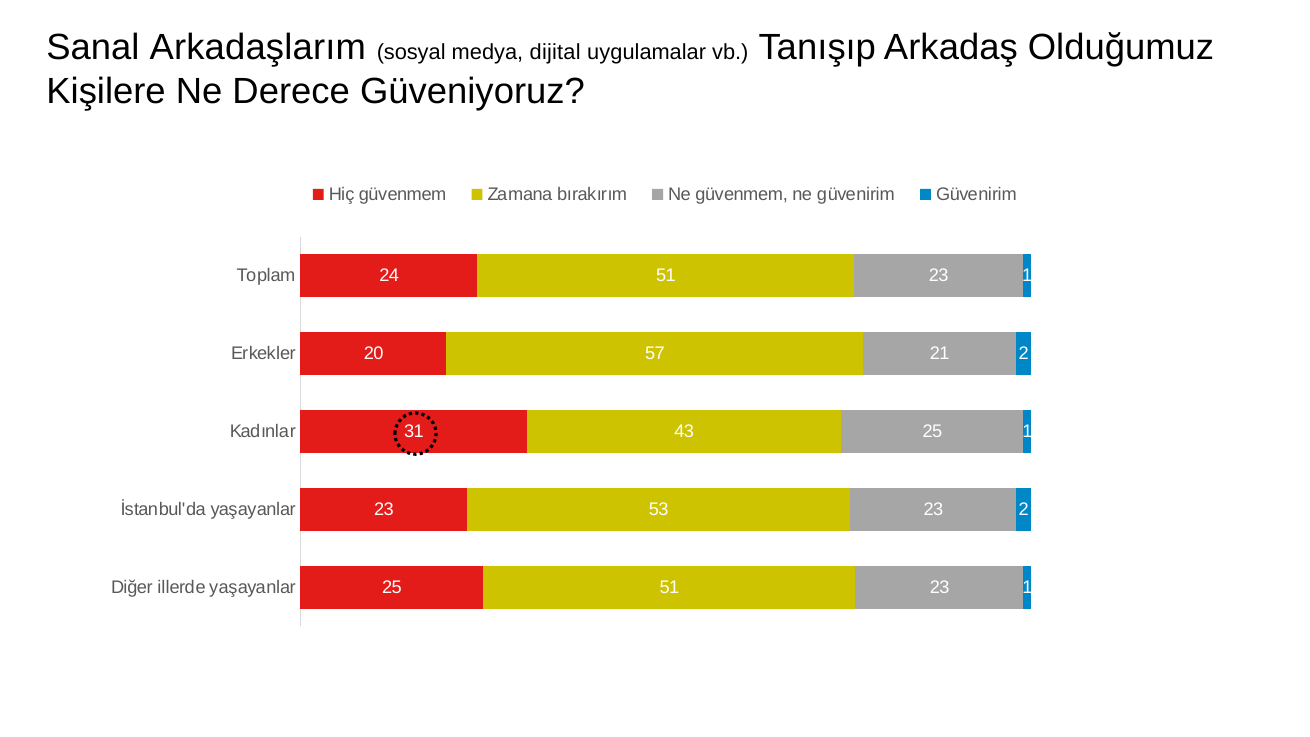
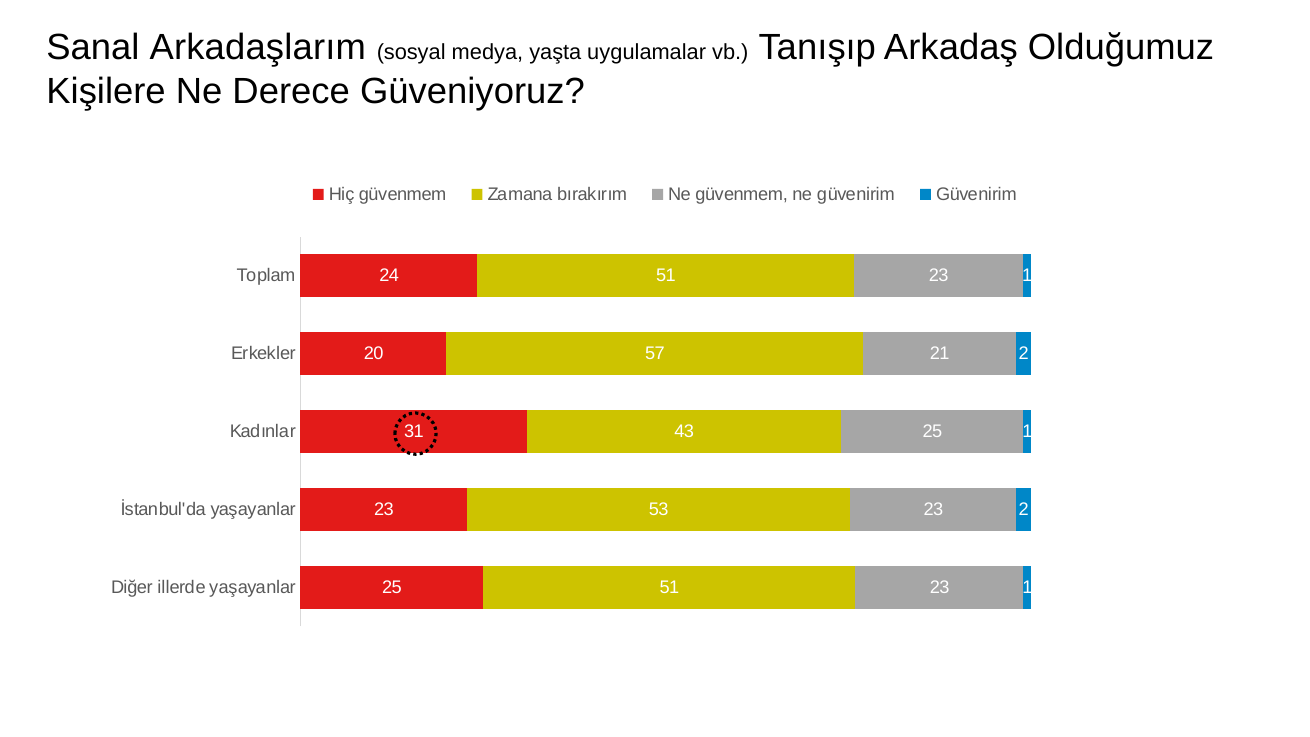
dijital: dijital -> yaşta (555, 52)
